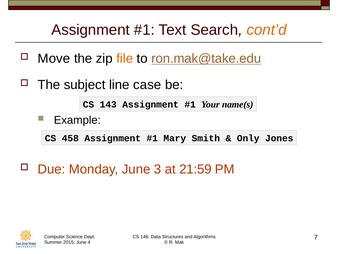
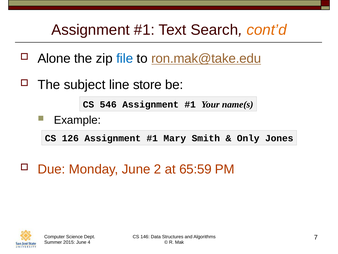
Move: Move -> Alone (54, 58)
file colour: orange -> blue (125, 58)
case: case -> store (147, 85)
143: 143 -> 546 (108, 104)
458: 458 -> 126 (70, 138)
3: 3 -> 2 (158, 169)
21:59: 21:59 -> 65:59 (195, 169)
